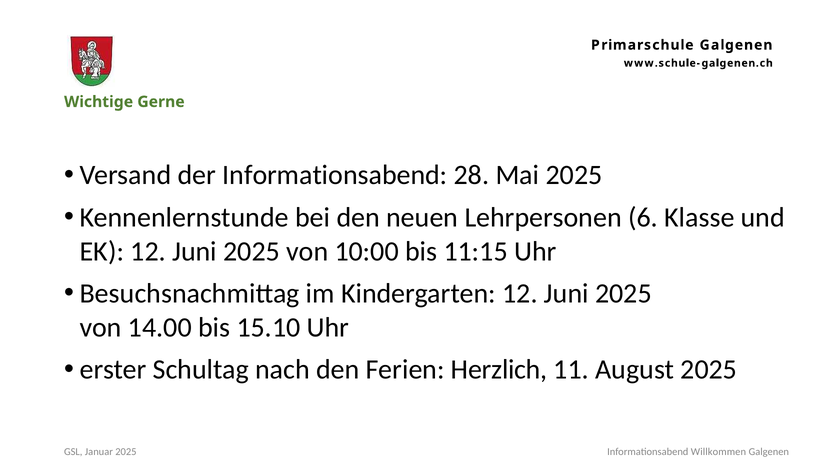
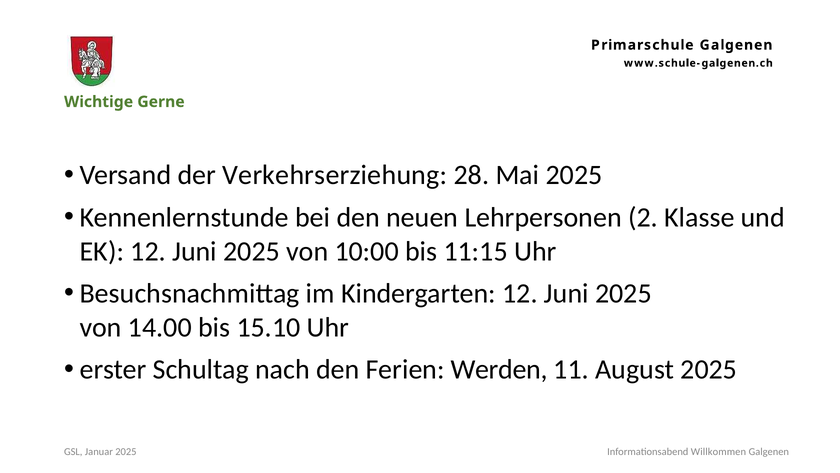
der Informationsabend: Informationsabend -> Verkehrserziehung (335, 175)
6: 6 -> 2 (643, 217)
Herzlich: Herzlich -> Werden (499, 369)
